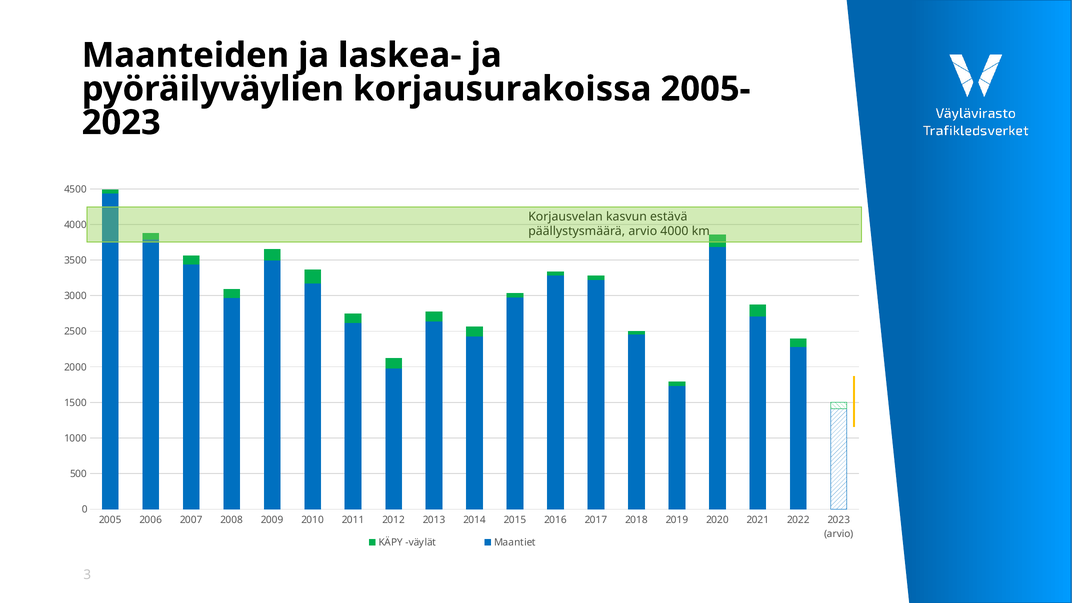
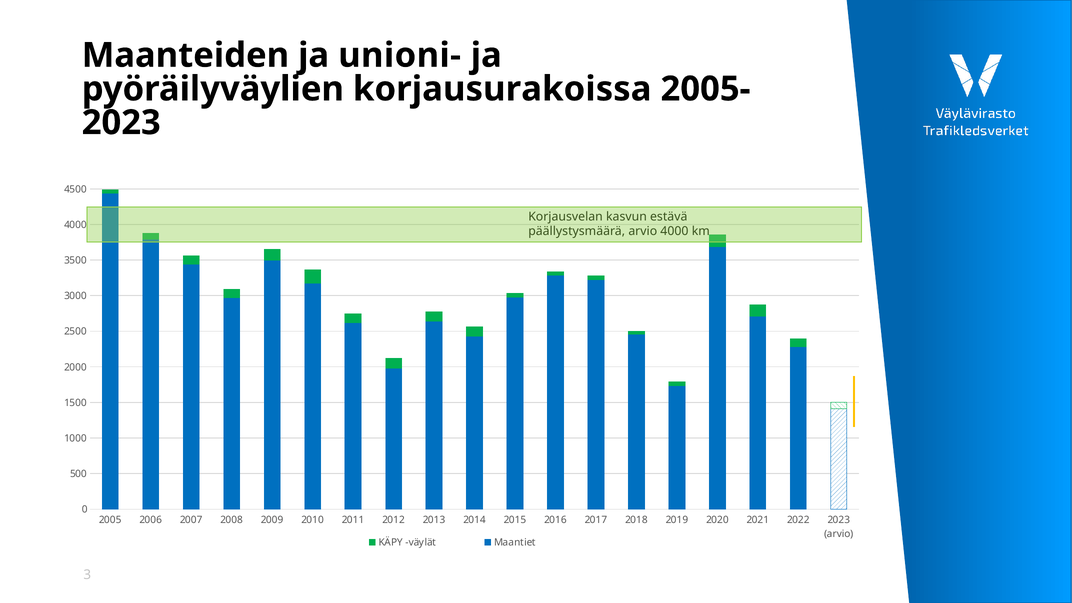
laskea-: laskea- -> unioni- (400, 55)
